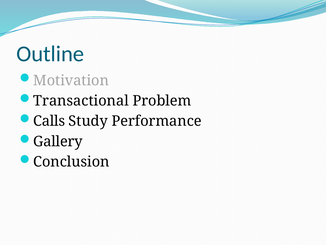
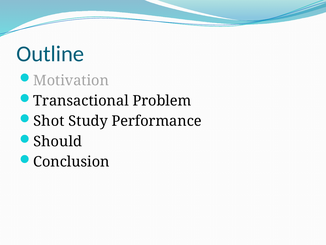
Calls: Calls -> Shot (49, 121)
Gallery: Gallery -> Should (58, 141)
